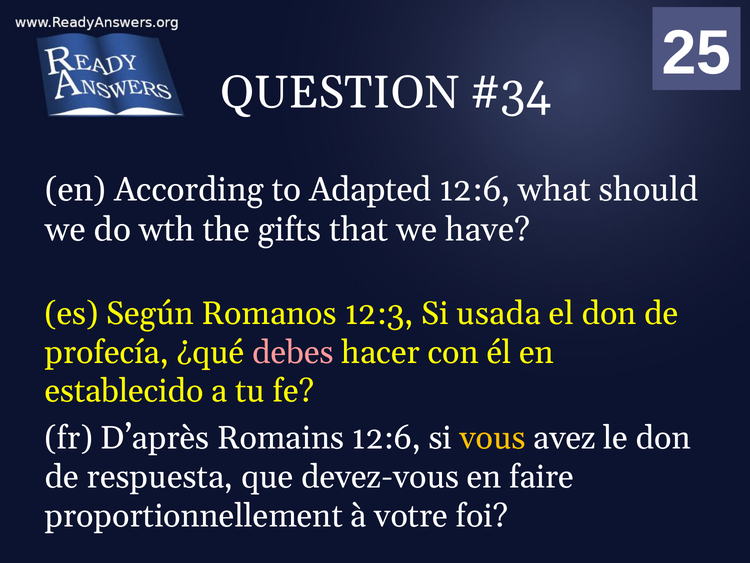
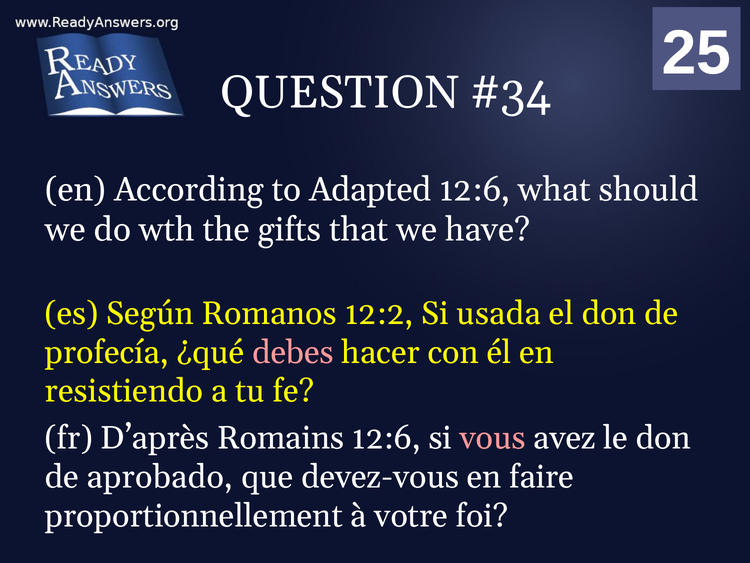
12:3: 12:3 -> 12:2 (379, 313)
establecido: establecido -> resistiendo (124, 391)
vous colour: yellow -> pink (493, 438)
respuesta: respuesta -> aprobado (160, 477)
